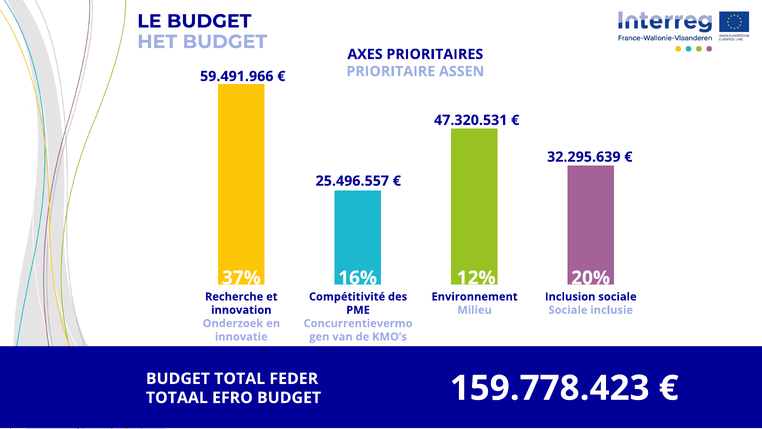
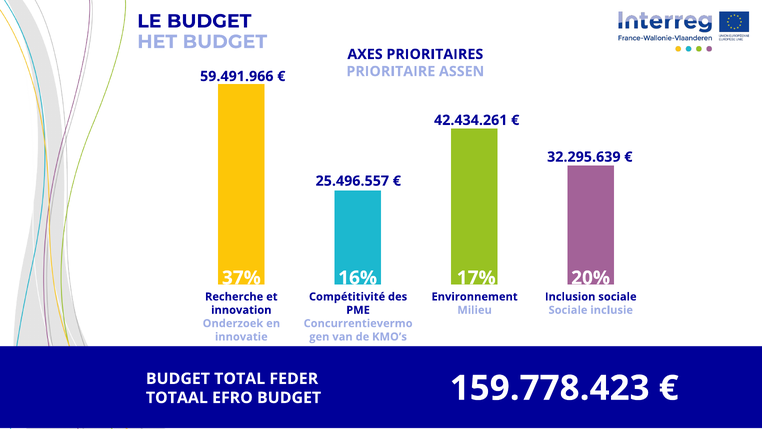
47.320.531: 47.320.531 -> 42.434.261 (471, 120)
12%: 12% -> 17% (476, 278)
